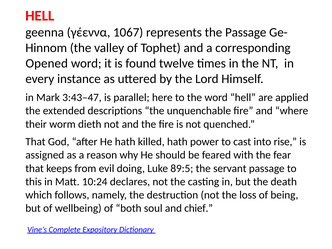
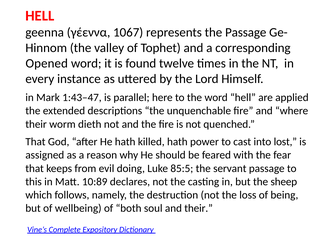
3:43–47: 3:43–47 -> 1:43–47 (82, 98)
rise: rise -> lost (285, 142)
89:5: 89:5 -> 85:5 (182, 168)
10:24: 10:24 -> 10:89 (95, 182)
death: death -> sheep (284, 182)
and chief: chief -> their (199, 208)
